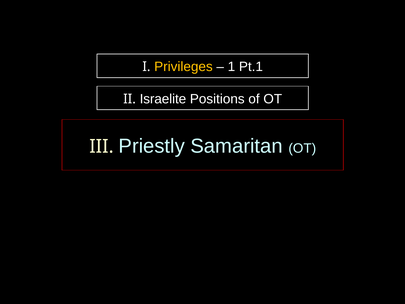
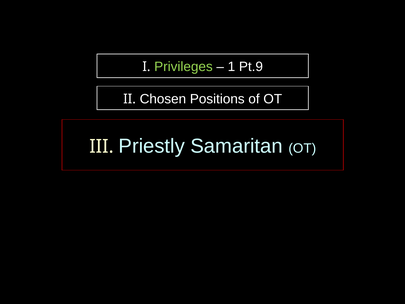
Privileges colour: yellow -> light green (183, 67)
Pt.1: Pt.1 -> Pt.9 (251, 67)
Israelite: Israelite -> Chosen (163, 99)
